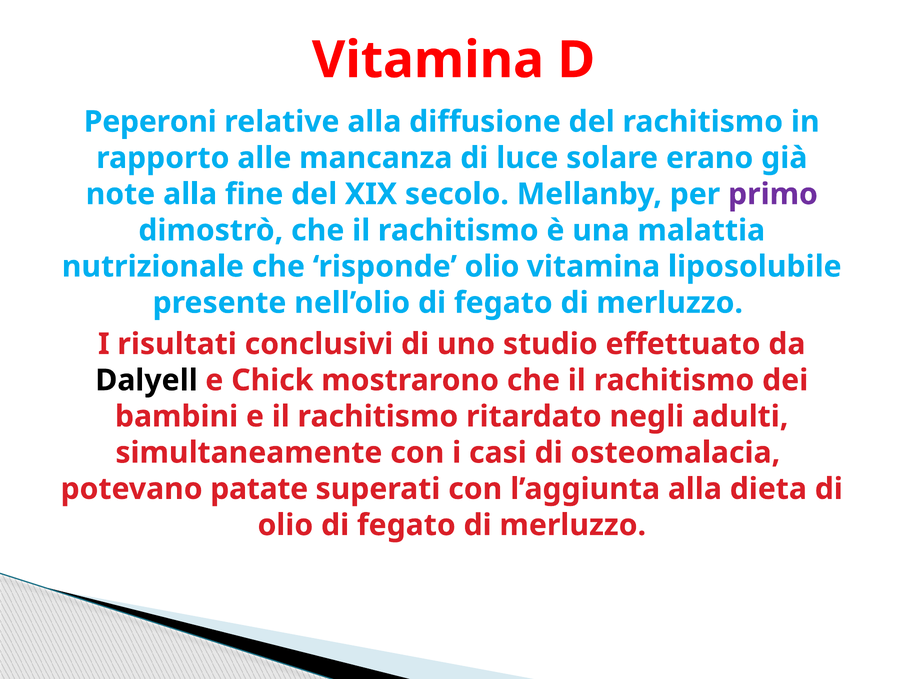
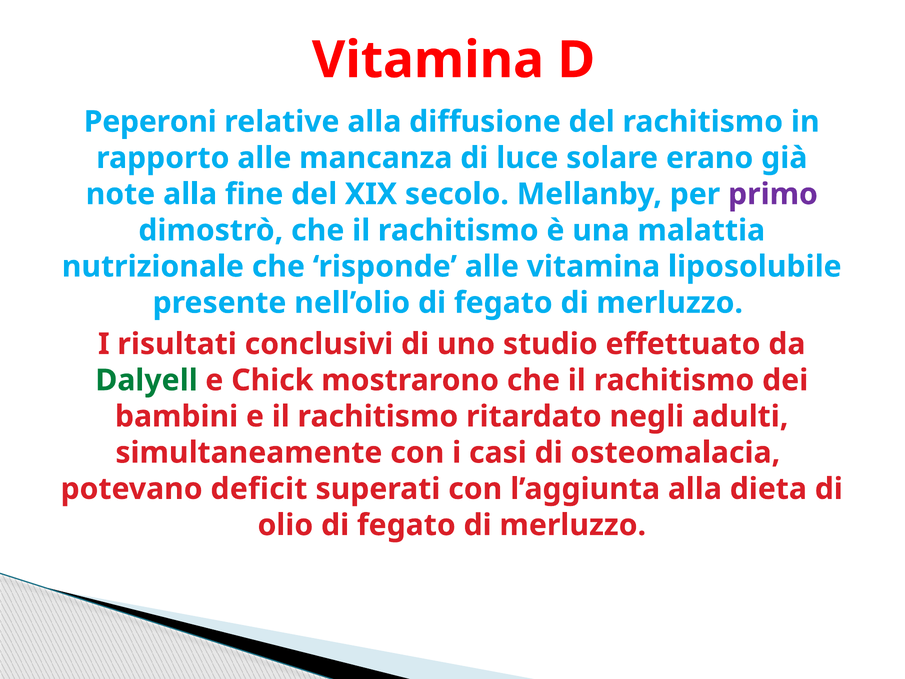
risponde olio: olio -> alle (492, 267)
Dalyell colour: black -> green (146, 380)
patate: patate -> deficit (259, 489)
